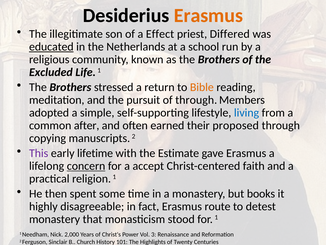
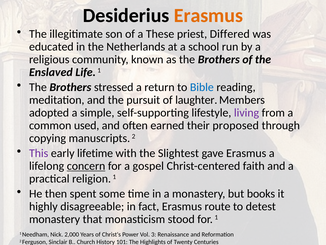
Effect: Effect -> These (160, 34)
educated underline: present -> none (51, 47)
Excluded: Excluded -> Enslaved (51, 72)
Bible colour: orange -> blue (202, 87)
of through: through -> laughter (196, 100)
living colour: blue -> purple (247, 112)
after: after -> used (87, 125)
Estimate: Estimate -> Slightest (178, 153)
accept: accept -> gospel (148, 166)
